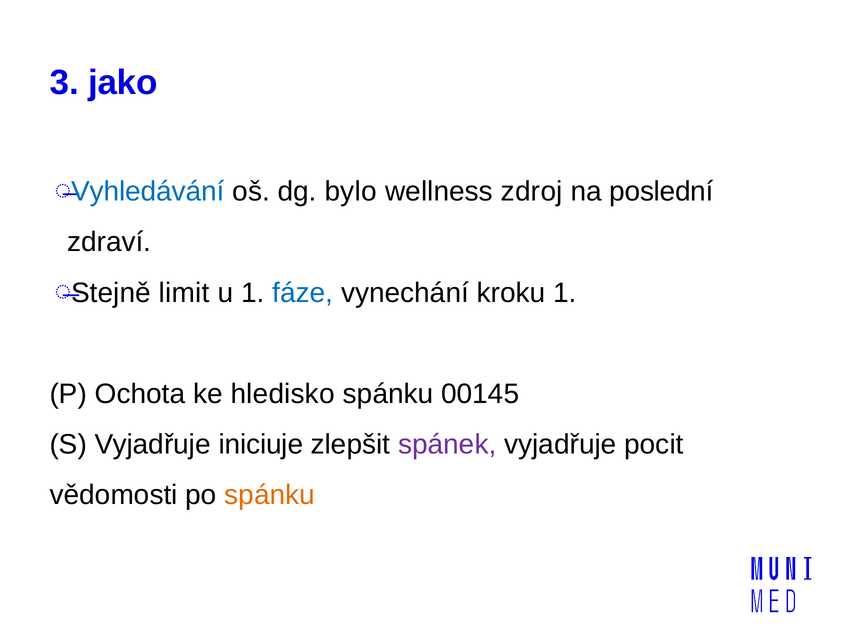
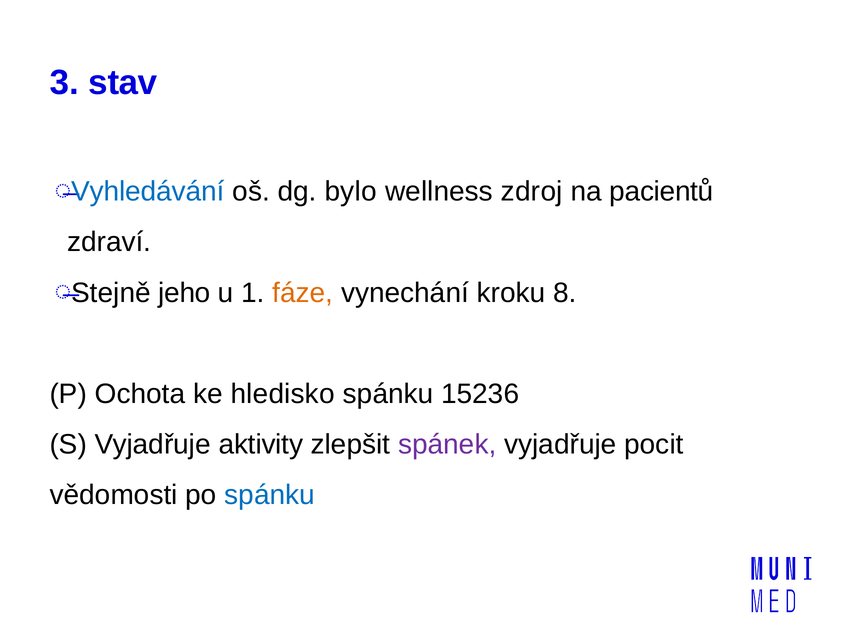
jako: jako -> stav (123, 83)
poslední: poslední -> pacientů (661, 191)
limit: limit -> jeho (184, 292)
fáze colour: blue -> orange (303, 292)
kroku 1: 1 -> 8 (565, 292)
00145: 00145 -> 15236 (480, 394)
iniciuje: iniciuje -> aktivity (261, 444)
spánku colour: orange -> blue (270, 495)
